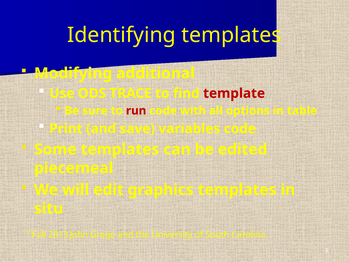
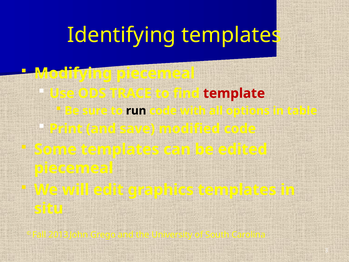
Modifying additional: additional -> piecemeal (156, 73)
run colour: red -> black (136, 111)
variables: variables -> modified (189, 129)
